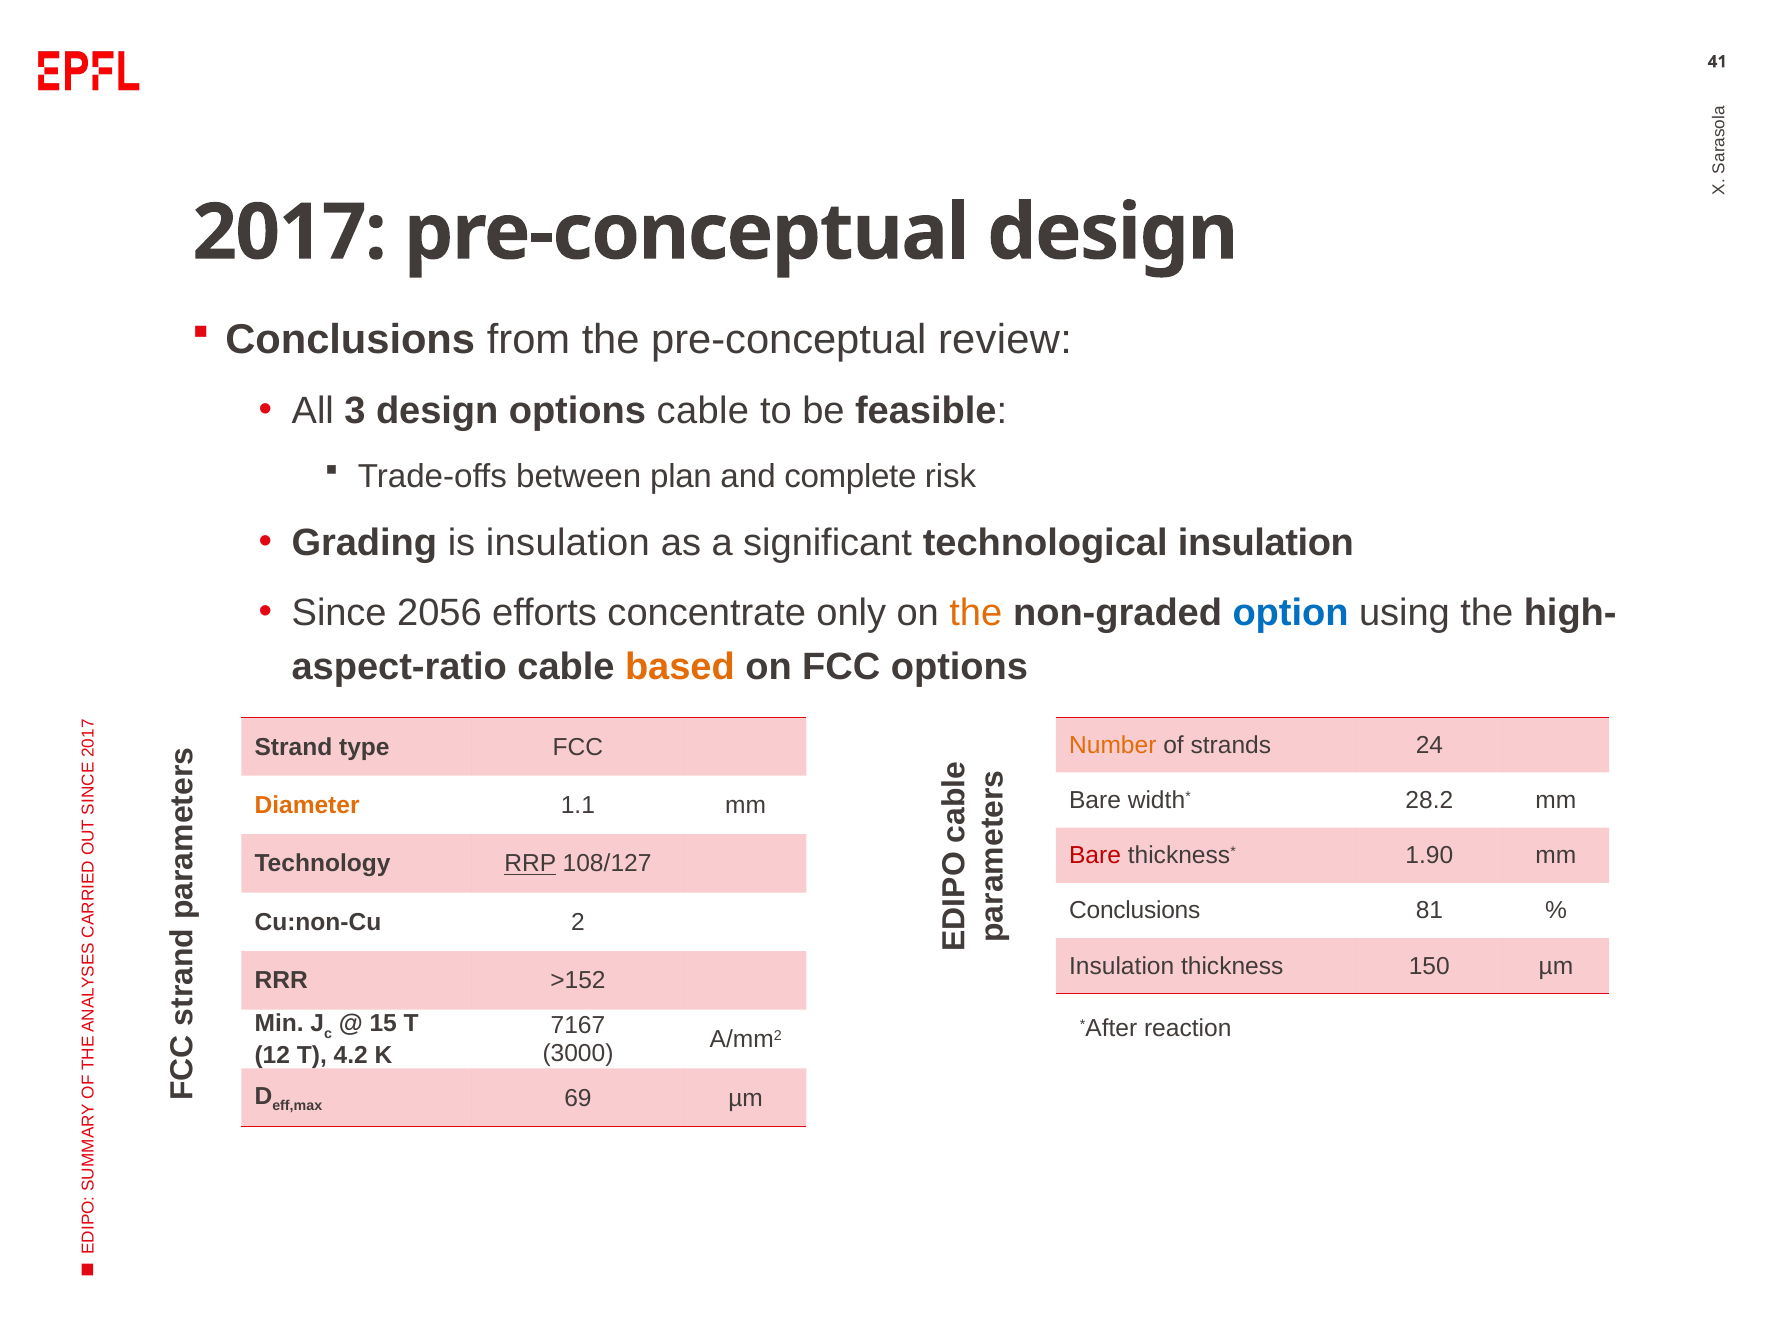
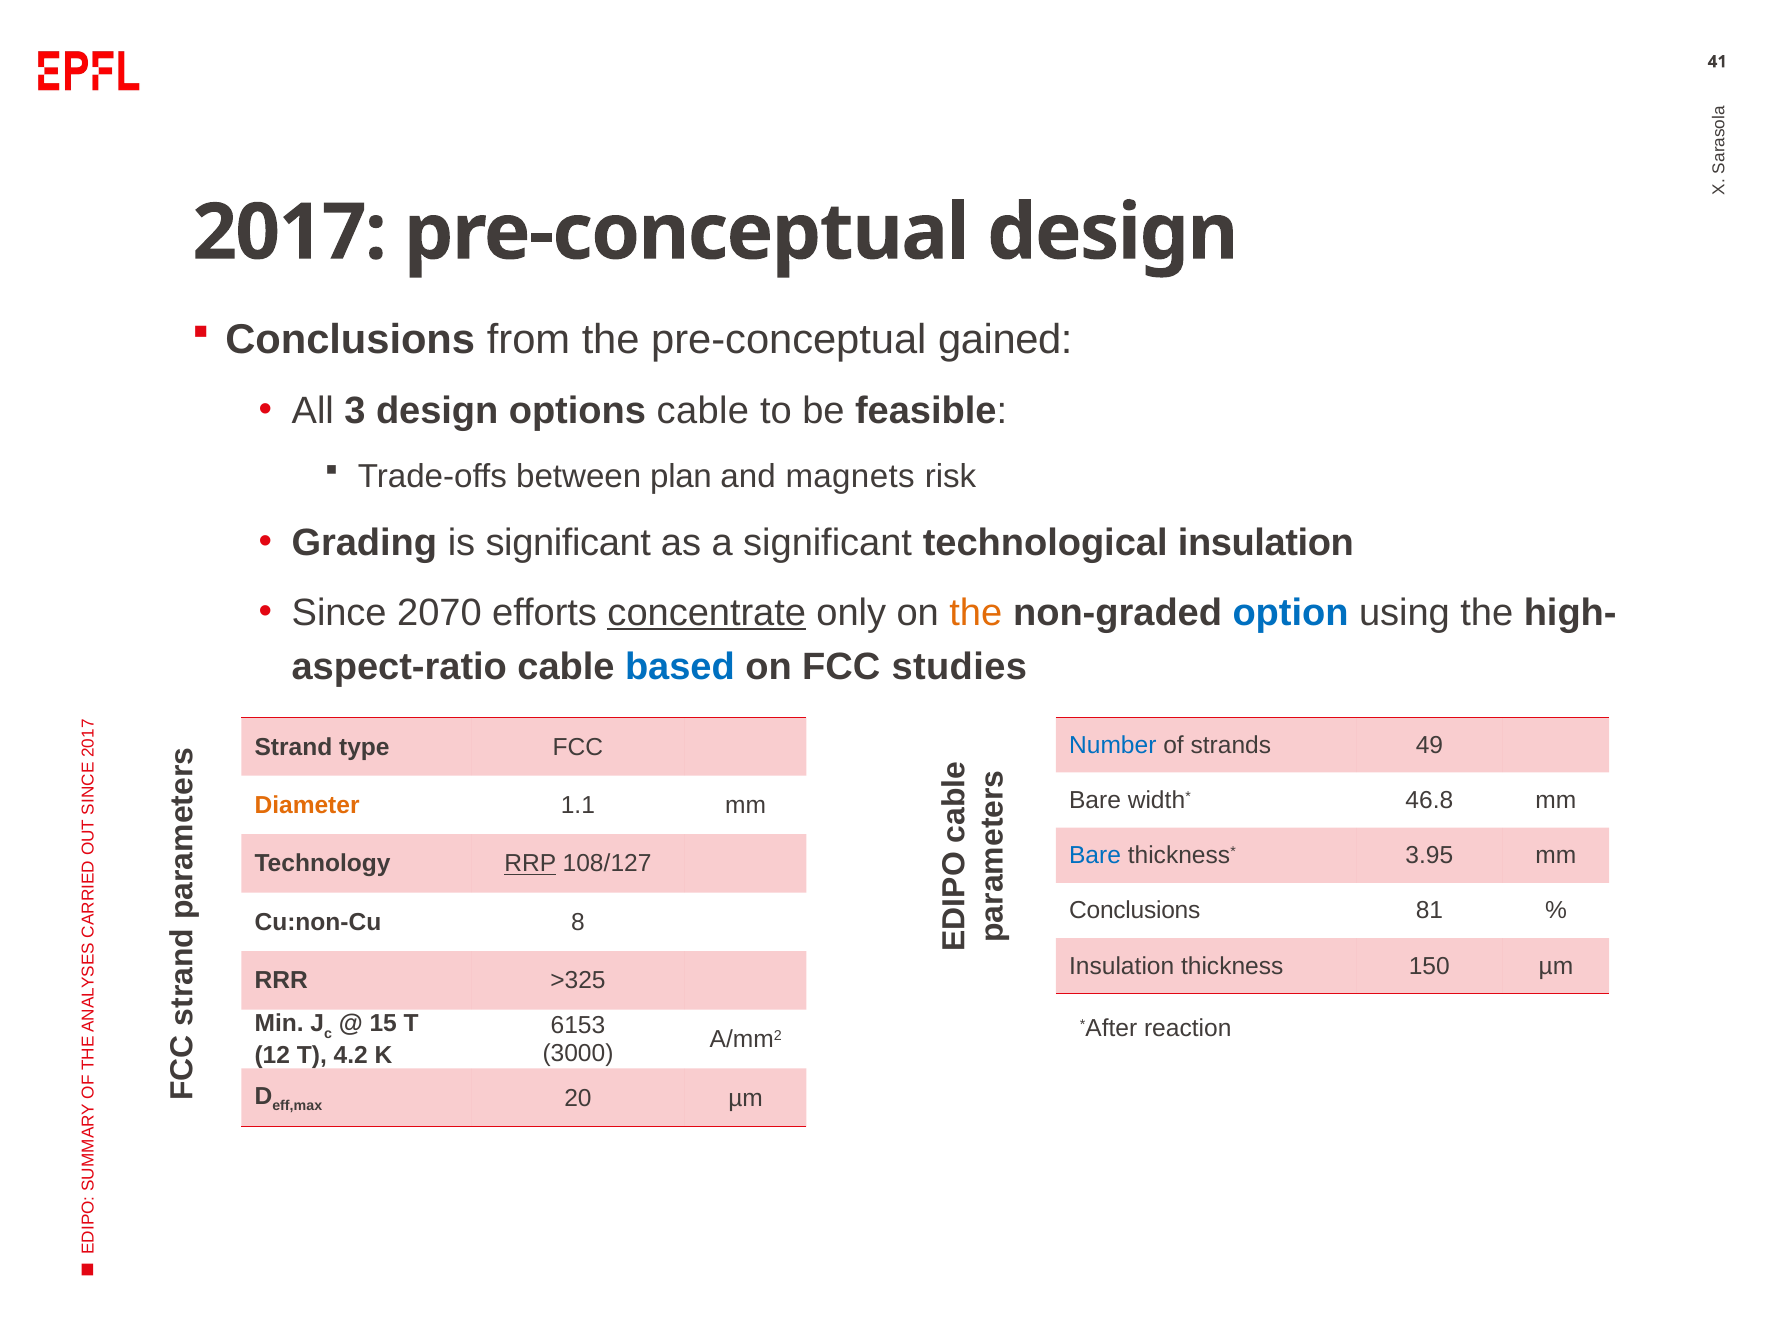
review: review -> gained (1005, 340)
complete: complete -> magnets (850, 476)
is insulation: insulation -> significant (568, 543)
2056: 2056 -> 2070 (439, 613)
concentrate underline: none -> present (707, 613)
based colour: orange -> blue (680, 668)
FCC options: options -> studies (959, 668)
Number colour: orange -> blue (1113, 745)
24: 24 -> 49 (1429, 745)
28.2: 28.2 -> 46.8 (1429, 801)
Bare colour: red -> blue (1095, 856)
1.90: 1.90 -> 3.95 (1429, 856)
Cu:non-Cu 2: 2 -> 8 (578, 922)
>152: >152 -> >325 (578, 981)
7167: 7167 -> 6153 (578, 1026)
69: 69 -> 20 (578, 1098)
